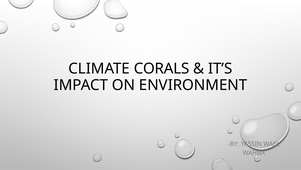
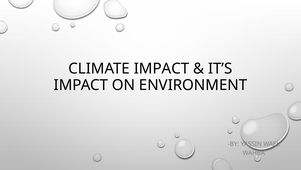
CLIMATE CORALS: CORALS -> IMPACT (161, 68)
